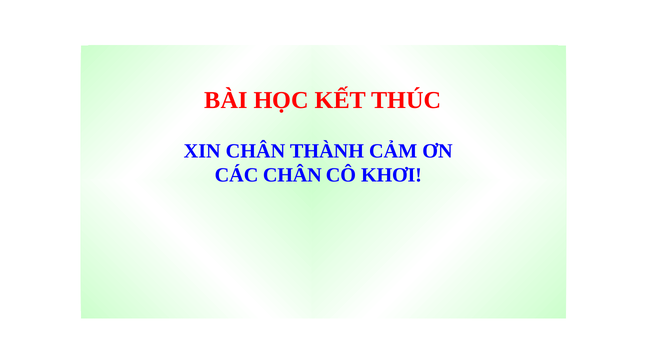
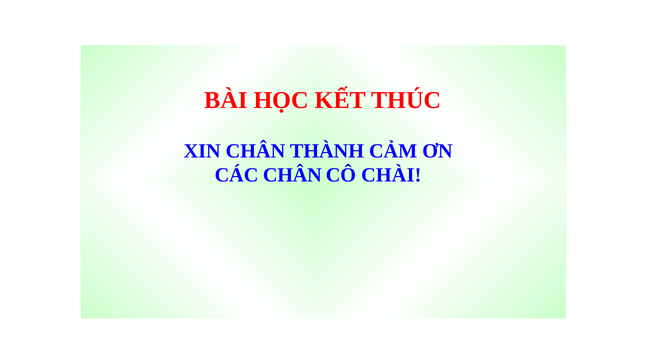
KHƠI: KHƠI -> CHÀI (391, 175)
